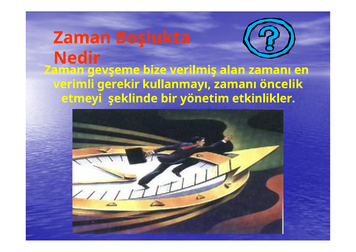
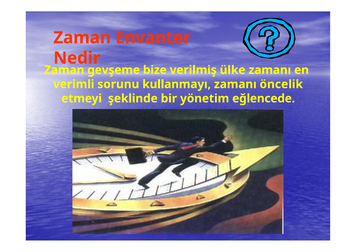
Boşlukta: Boşlukta -> Envanter (153, 38)
alan: alan -> ülke (233, 70)
gerekir: gerekir -> sorunu (118, 84)
etkinlikler: etkinlikler -> eğlencede (264, 98)
